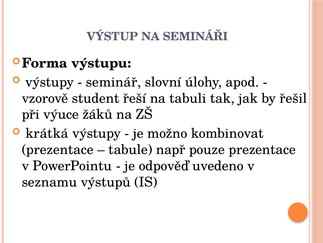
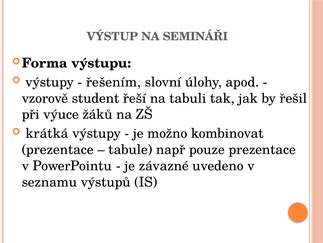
seminář: seminář -> řešením (113, 82)
odpověď: odpověď -> závazné (164, 165)
